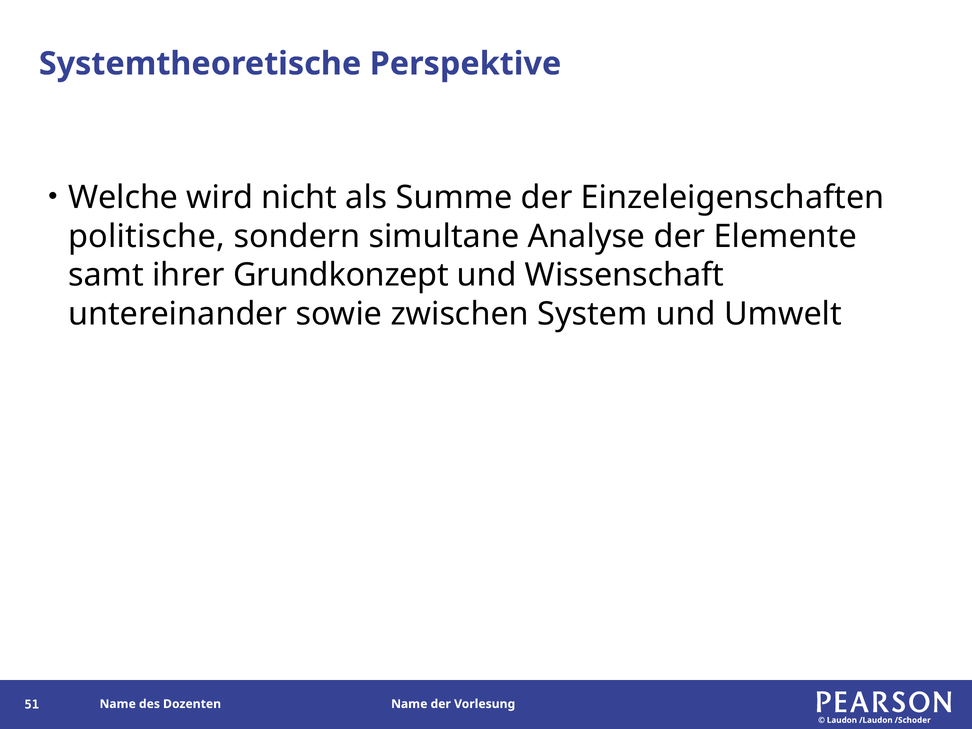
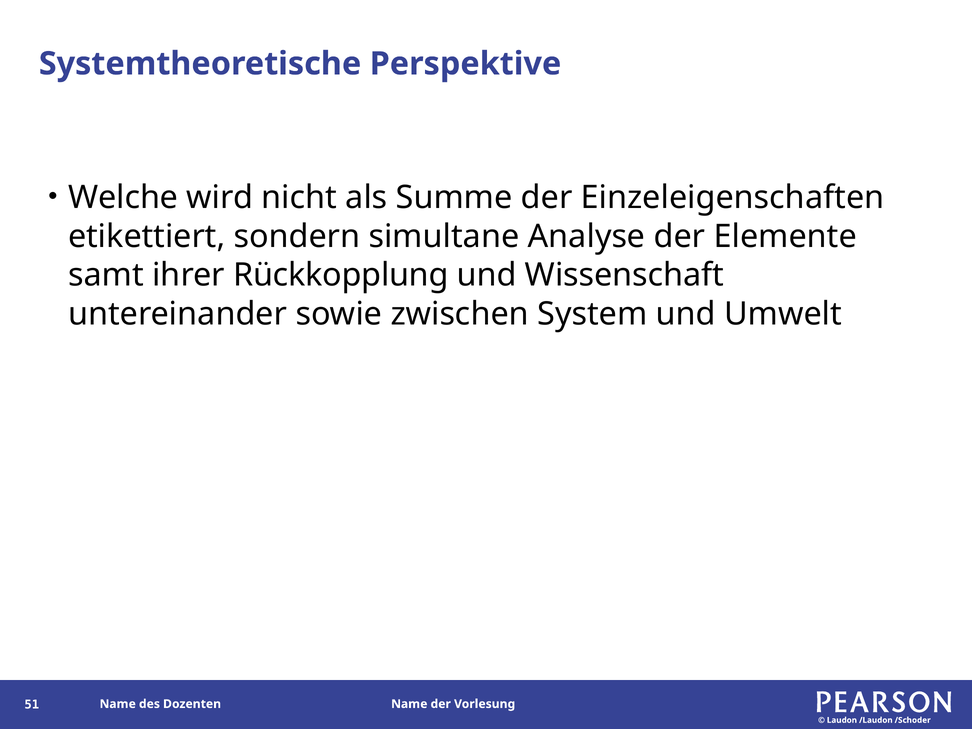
politische: politische -> etikettiert (147, 236)
Grundkonzept: Grundkonzept -> Rückkopplung (341, 275)
